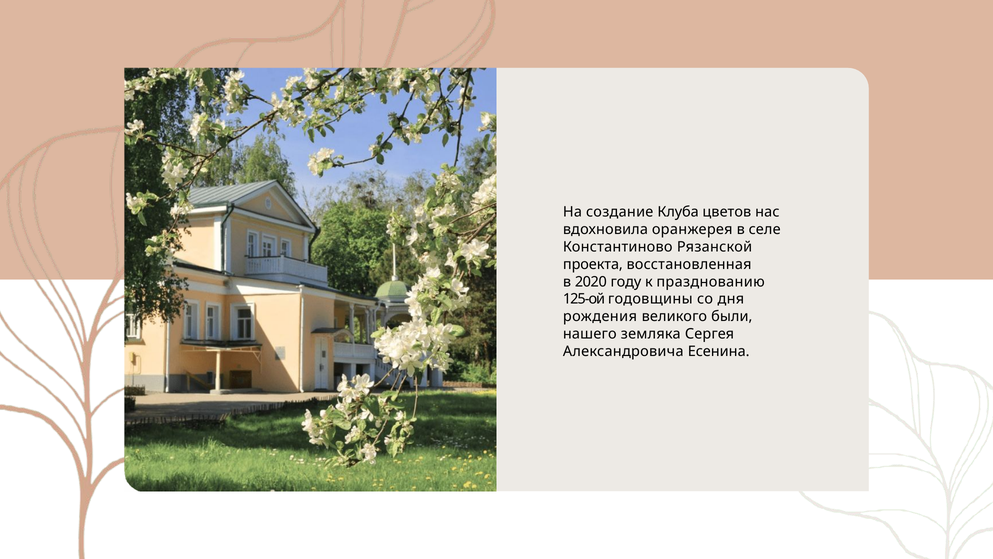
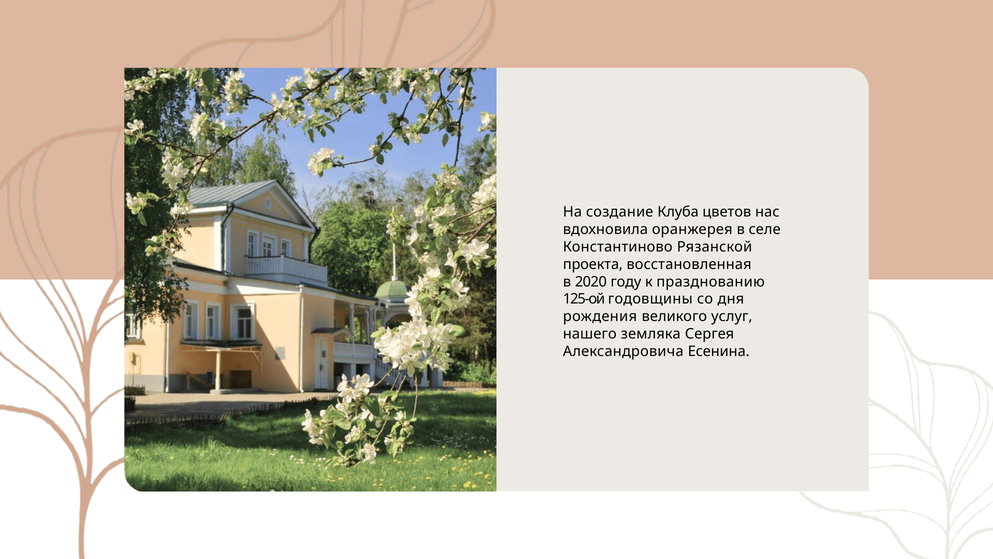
были: были -> услуг (732, 316)
